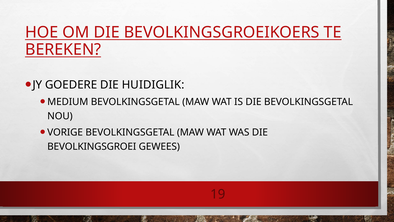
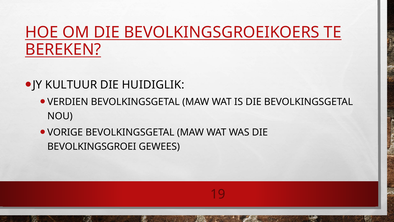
GOEDERE: GOEDERE -> KULTUUR (71, 85)
MEDIUM: MEDIUM -> VERDIEN (68, 102)
